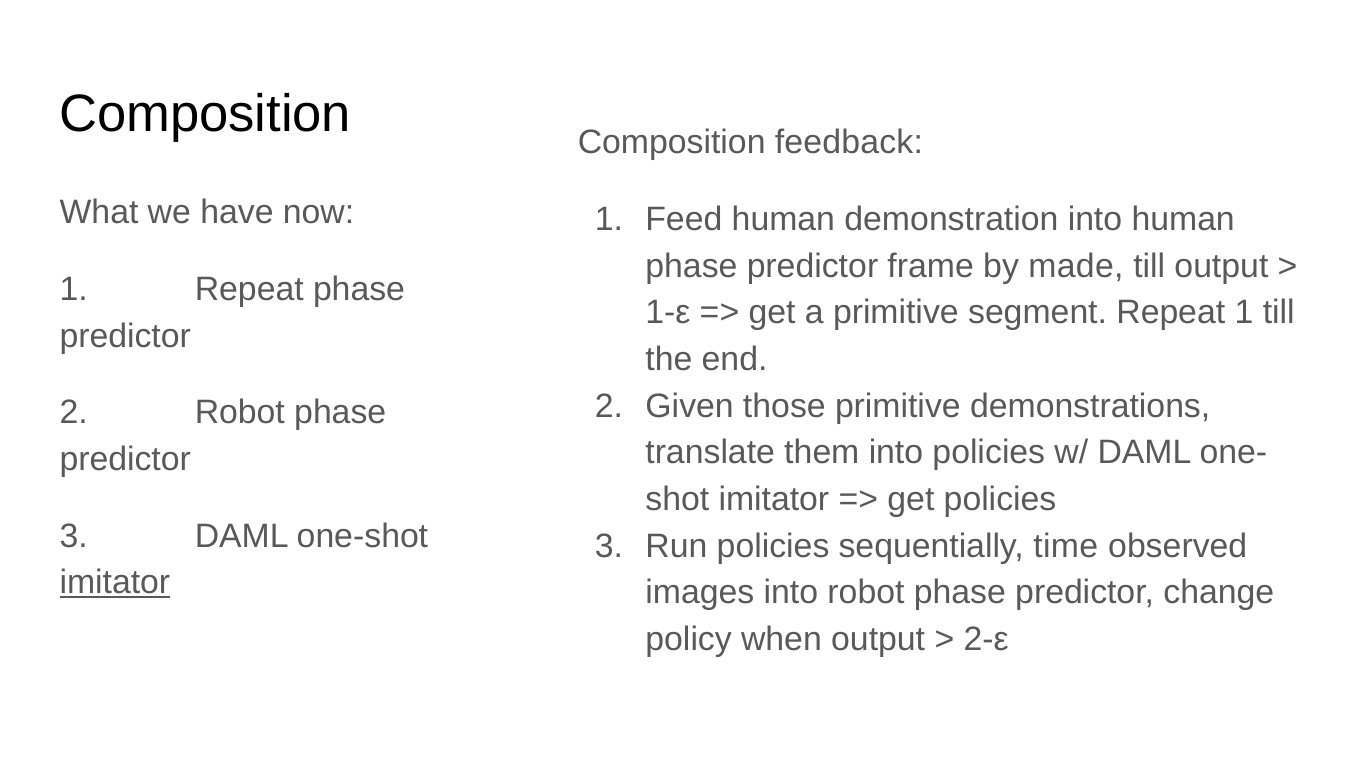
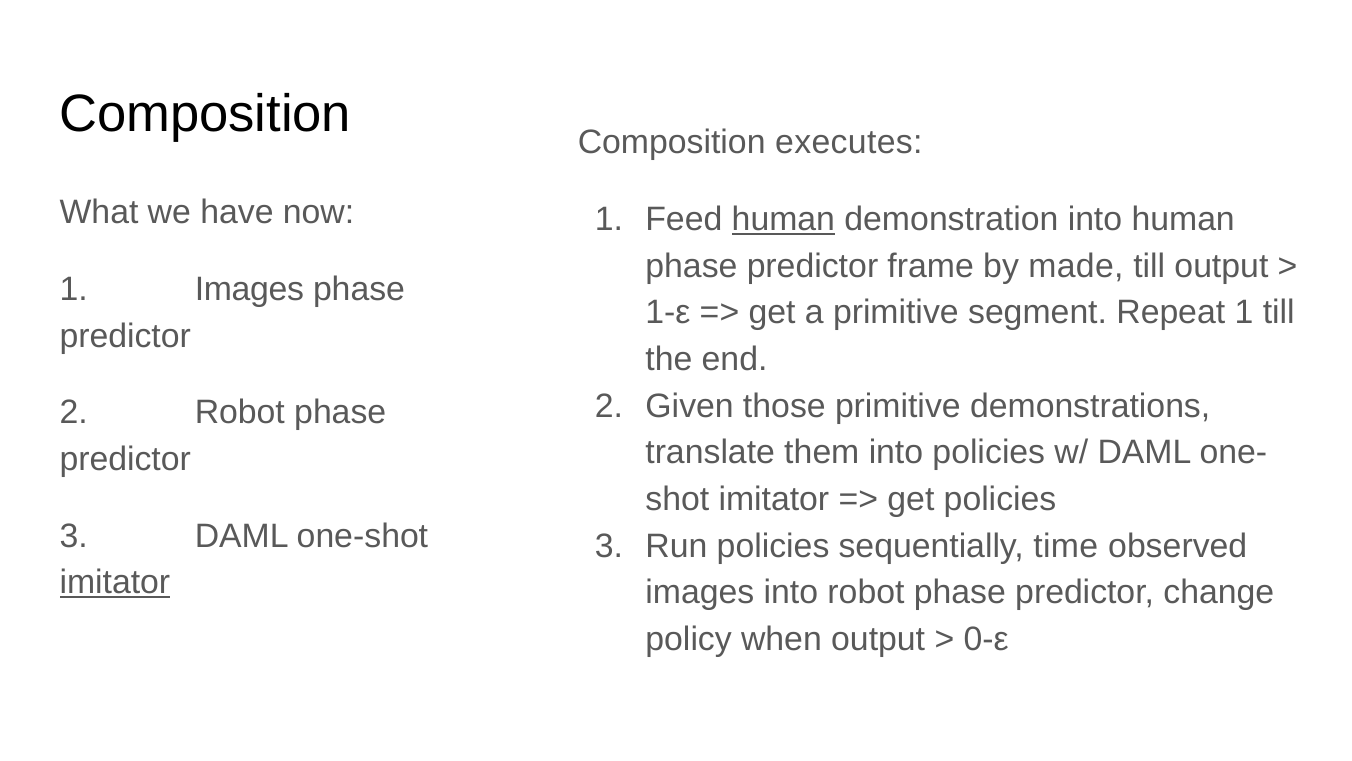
feedback: feedback -> executes (849, 143)
human underline: none -> present (783, 219)
1 Repeat: Repeat -> Images (249, 289)
2-ε: 2-ε -> 0-ε (986, 639)
